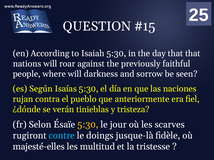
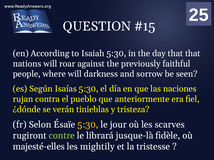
contre colour: light blue -> light green (62, 136)
doings: doings -> librará (100, 136)
multitud: multitud -> mightily (97, 147)
